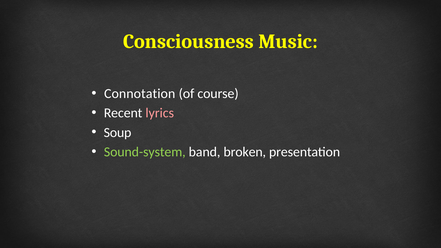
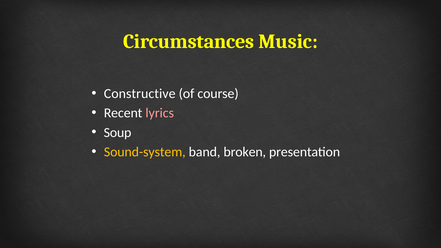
Consciousness: Consciousness -> Circumstances (189, 41)
Connotation: Connotation -> Constructive (140, 94)
Sound-system colour: light green -> yellow (145, 152)
